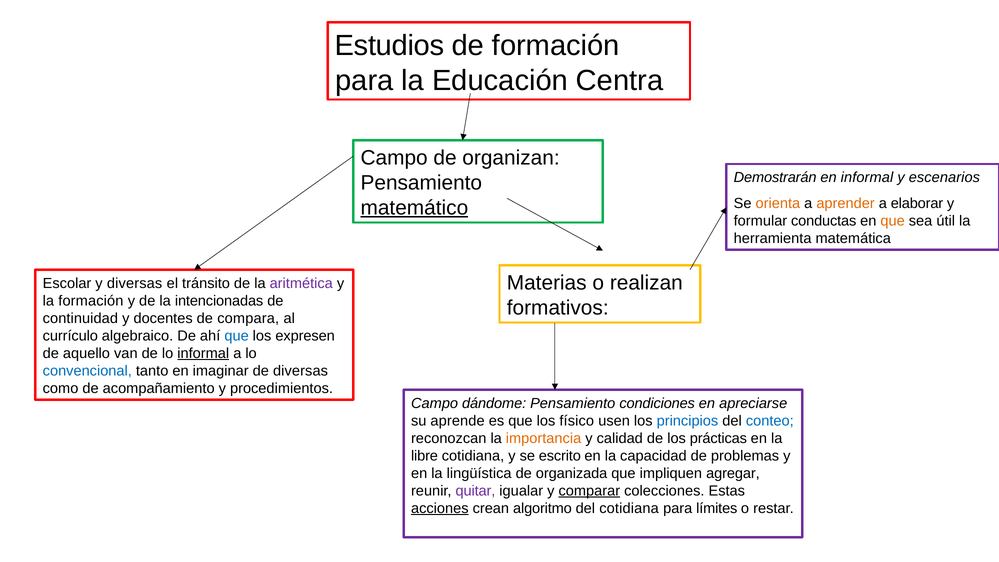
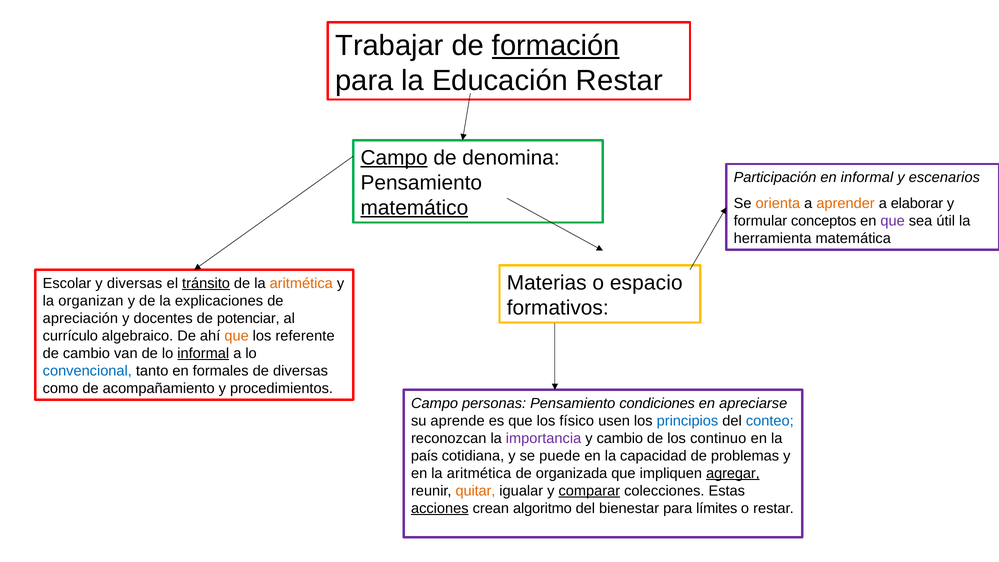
Estudios: Estudios -> Trabajar (389, 45)
formación underline: none -> present (556, 45)
Educación Centra: Centra -> Restar (619, 80)
Campo underline: none -> present (394, 158)
organizan: organizan -> denomina (511, 158)
Demostrarán: Demostrarán -> Participación (775, 177)
conductas: conductas -> conceptos (824, 221)
que colour: orange -> purple (893, 221)
realizan: realizan -> espacio (646, 283)
tránsito underline: none -> present (206, 283)
aritmética colour: purple -> orange (301, 283)
la formación: formación -> organizan (91, 301)
intencionadas: intencionadas -> explicaciones (219, 301)
continuidad: continuidad -> apreciación (80, 318)
compara: compara -> potenciar (248, 318)
que colour: blue -> orange (237, 336)
expresen: expresen -> referente (305, 336)
de aquello: aquello -> cambio (86, 353)
imaginar: imaginar -> formales (221, 371)
dándome: dándome -> personas (494, 403)
importancia colour: orange -> purple (544, 438)
y calidad: calidad -> cambio (620, 438)
prácticas: prácticas -> continuo (718, 438)
libre: libre -> país (424, 456)
escrito: escrito -> puede (560, 456)
en la lingüística: lingüística -> aritmética (479, 473)
agregar underline: none -> present (733, 473)
quitar colour: purple -> orange (475, 491)
del cotidiana: cotidiana -> bienestar (629, 508)
